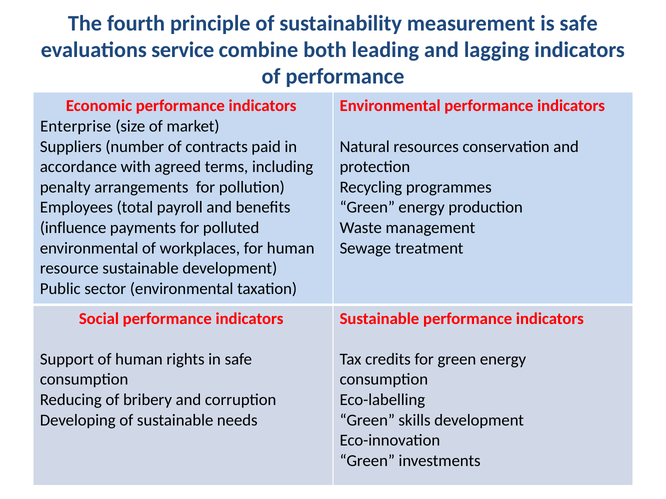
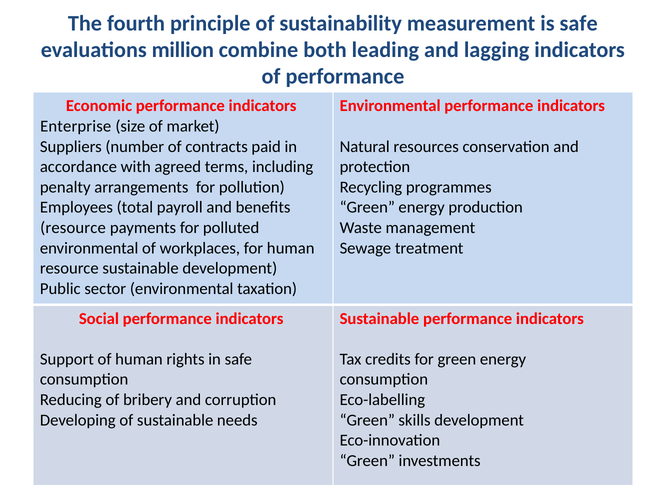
service: service -> million (183, 50)
influence: influence -> resource (73, 228)
